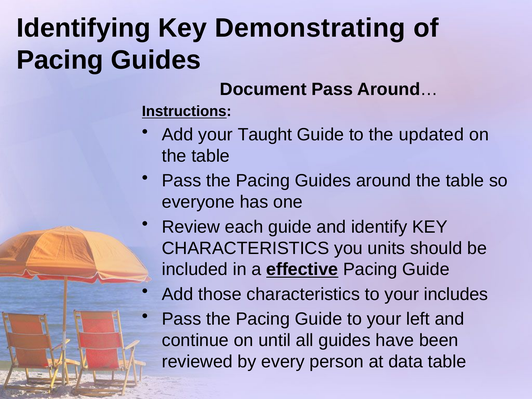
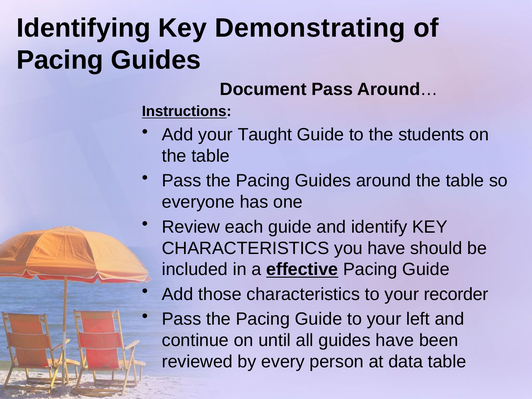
updated: updated -> students (431, 135)
you units: units -> have (386, 248)
includes: includes -> recorder (456, 294)
